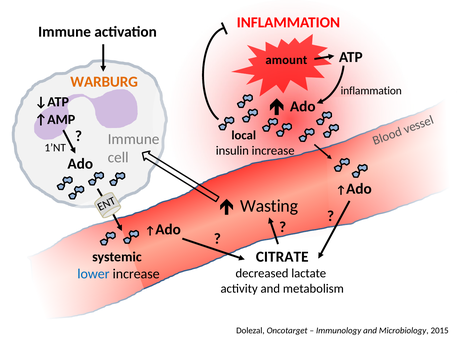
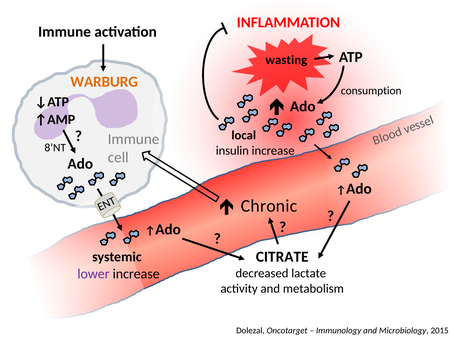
amount: amount -> wasting (286, 60)
inflammation: inflammation -> consumption (371, 91)
1’NT: 1’NT -> 8’NT (55, 148)
Wasting: Wasting -> Chronic (269, 206)
lower colour: blue -> purple (93, 274)
